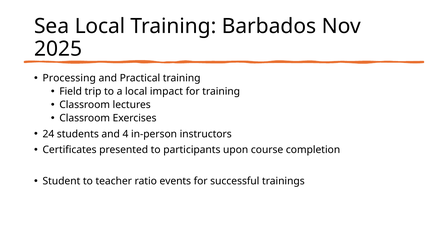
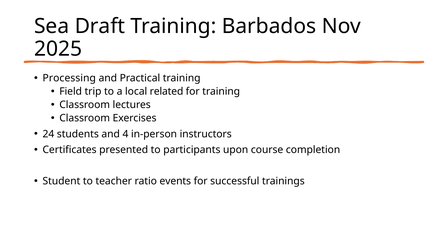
Sea Local: Local -> Draft (100, 26)
impact: impact -> related (167, 91)
